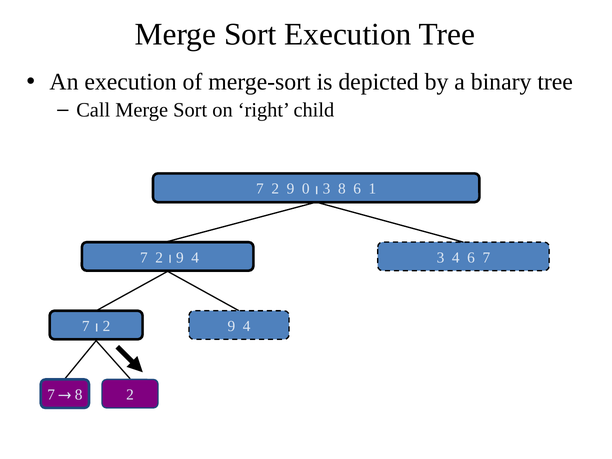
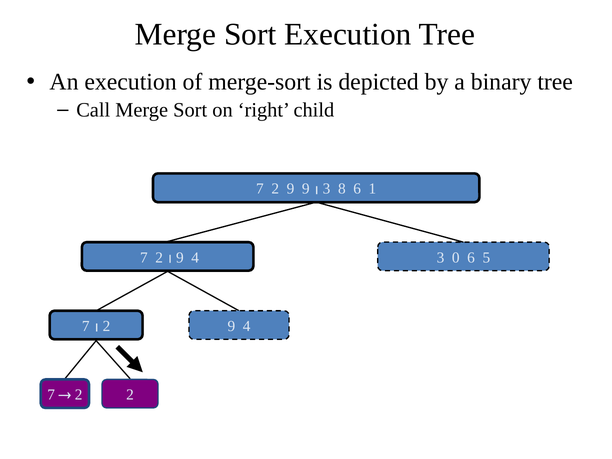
9 0: 0 -> 9 (306, 189)
3 4: 4 -> 0 (456, 257)
6 7: 7 -> 5 (486, 257)
8: 8 -> 2 (79, 395)
